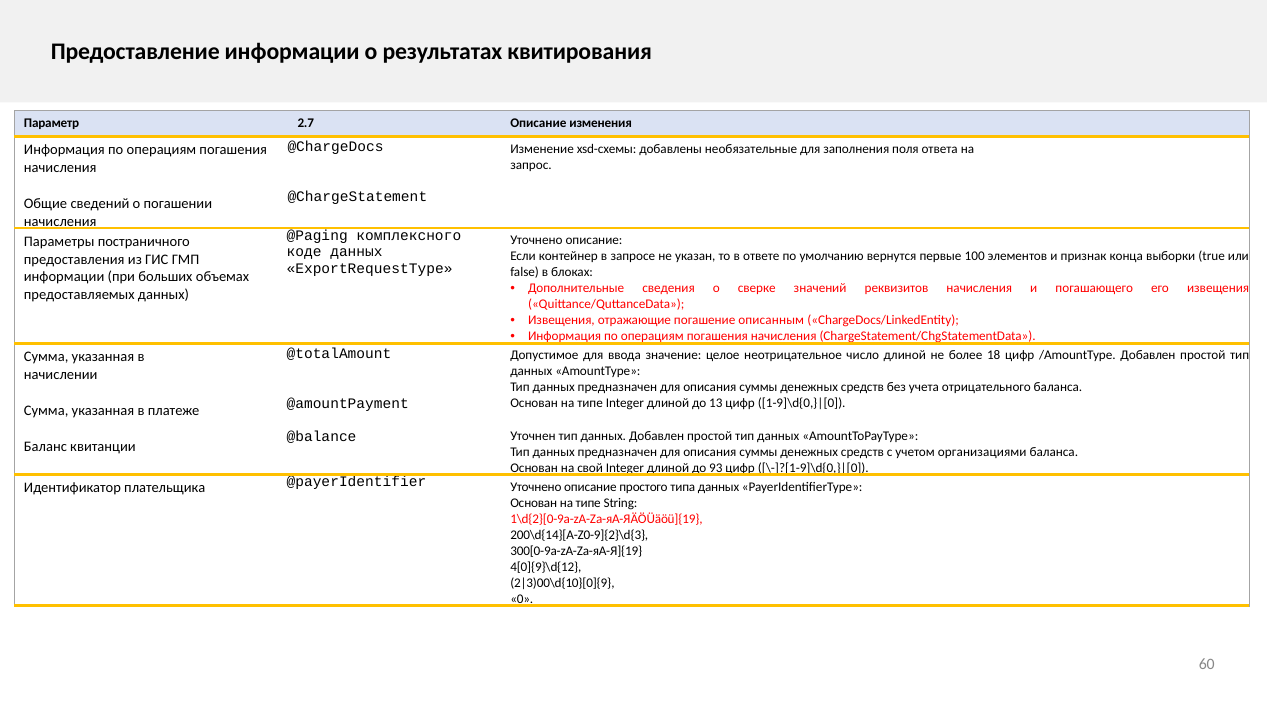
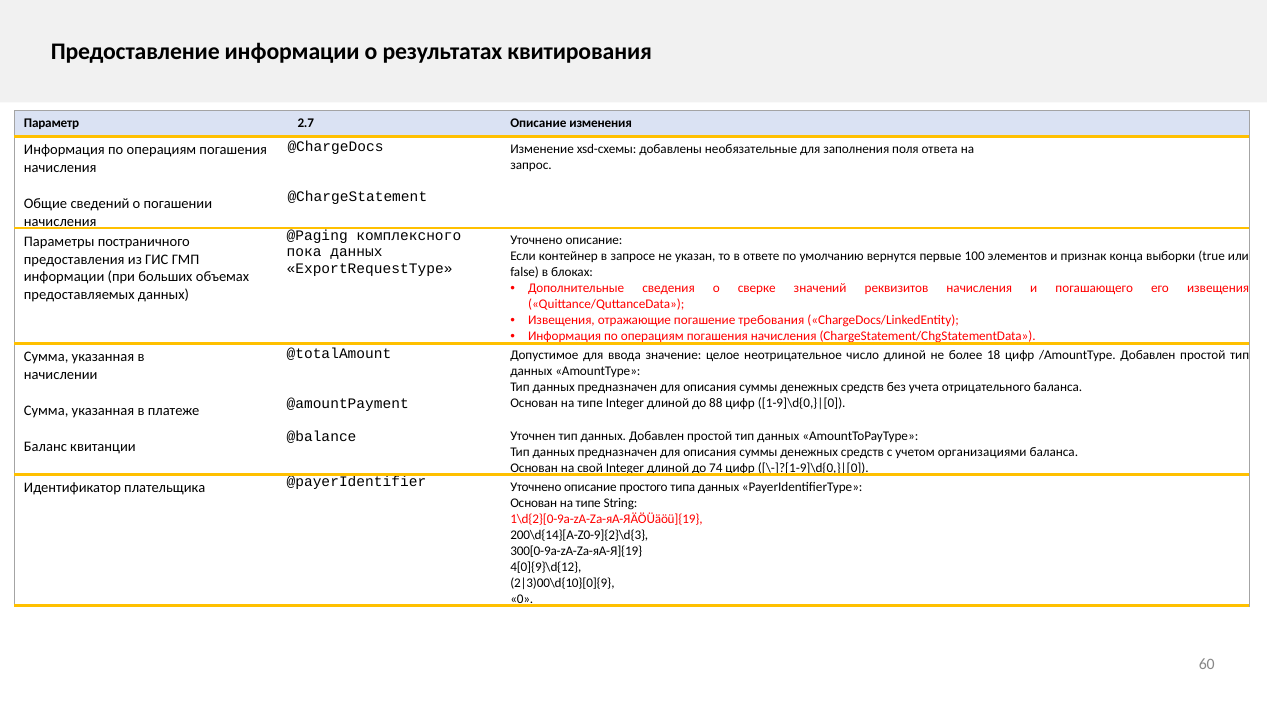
коде: коде -> пока (304, 252)
описанным: описанным -> требования (771, 320)
13: 13 -> 88 (716, 403)
93: 93 -> 74 (716, 467)
